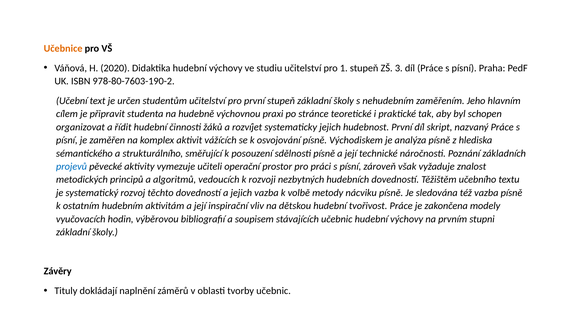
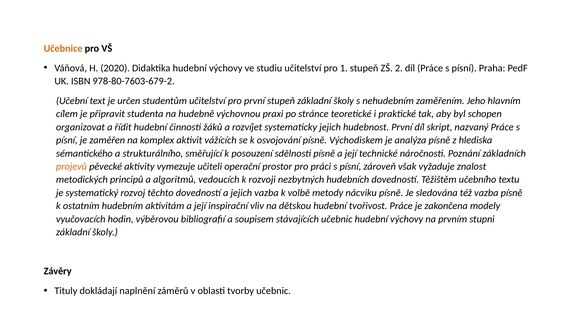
3: 3 -> 2 (399, 68)
978-80-7603-190-2: 978-80-7603-190-2 -> 978-80-7603-679-2 (134, 81)
projevů colour: blue -> orange (71, 167)
